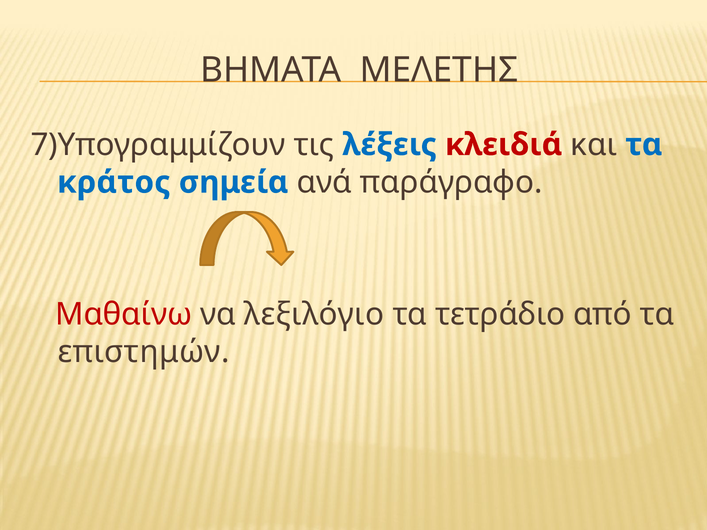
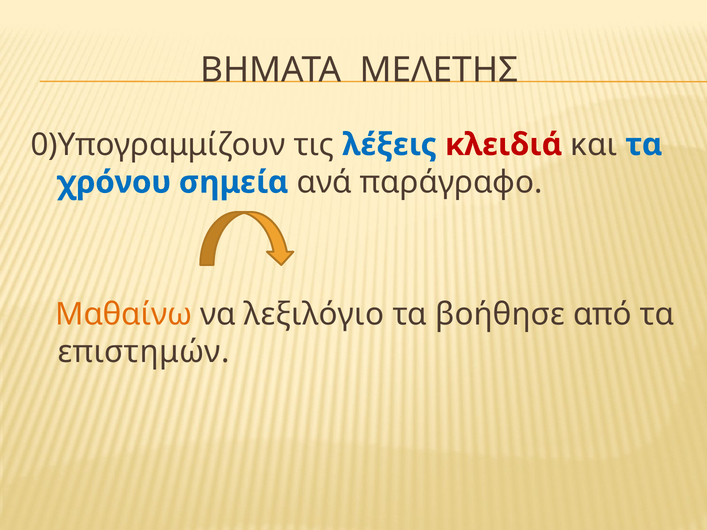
7)Υπογραμμίζουν: 7)Υπογραμμίζουν -> 0)Υπογραμμίζουν (158, 145)
κράτος: κράτος -> χρόνου (114, 182)
Μαθαίνω colour: red -> orange (124, 314)
τετράδιο: τετράδιο -> βοήθησε (500, 314)
